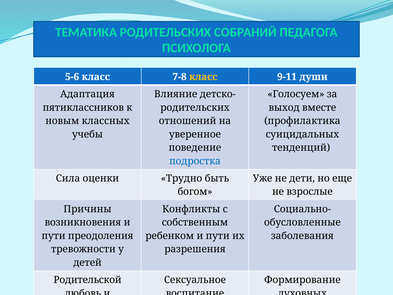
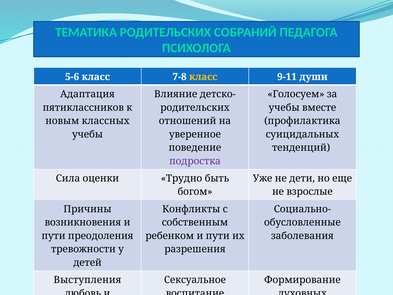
выход: выход -> учебы (284, 107)
подростка colour: blue -> purple (195, 161)
Родительской: Родительской -> Выступления (87, 280)
